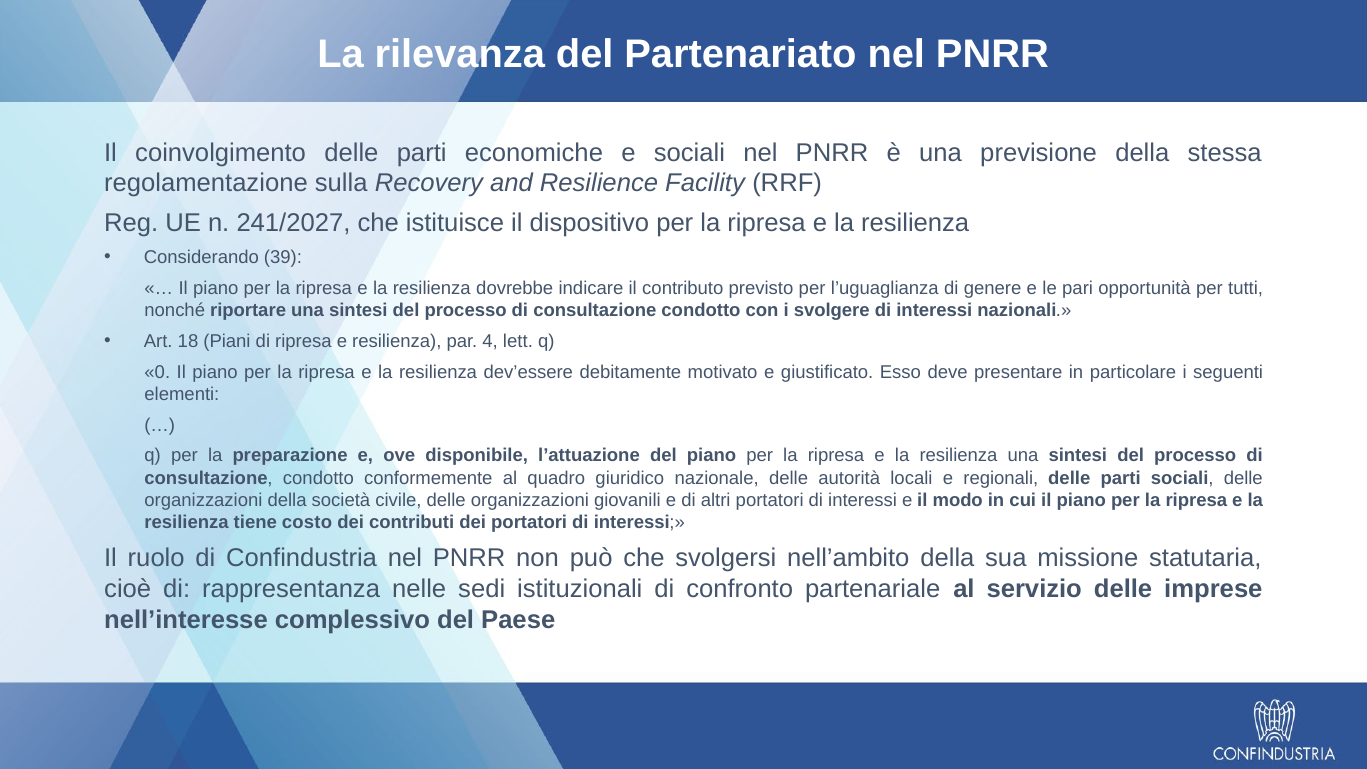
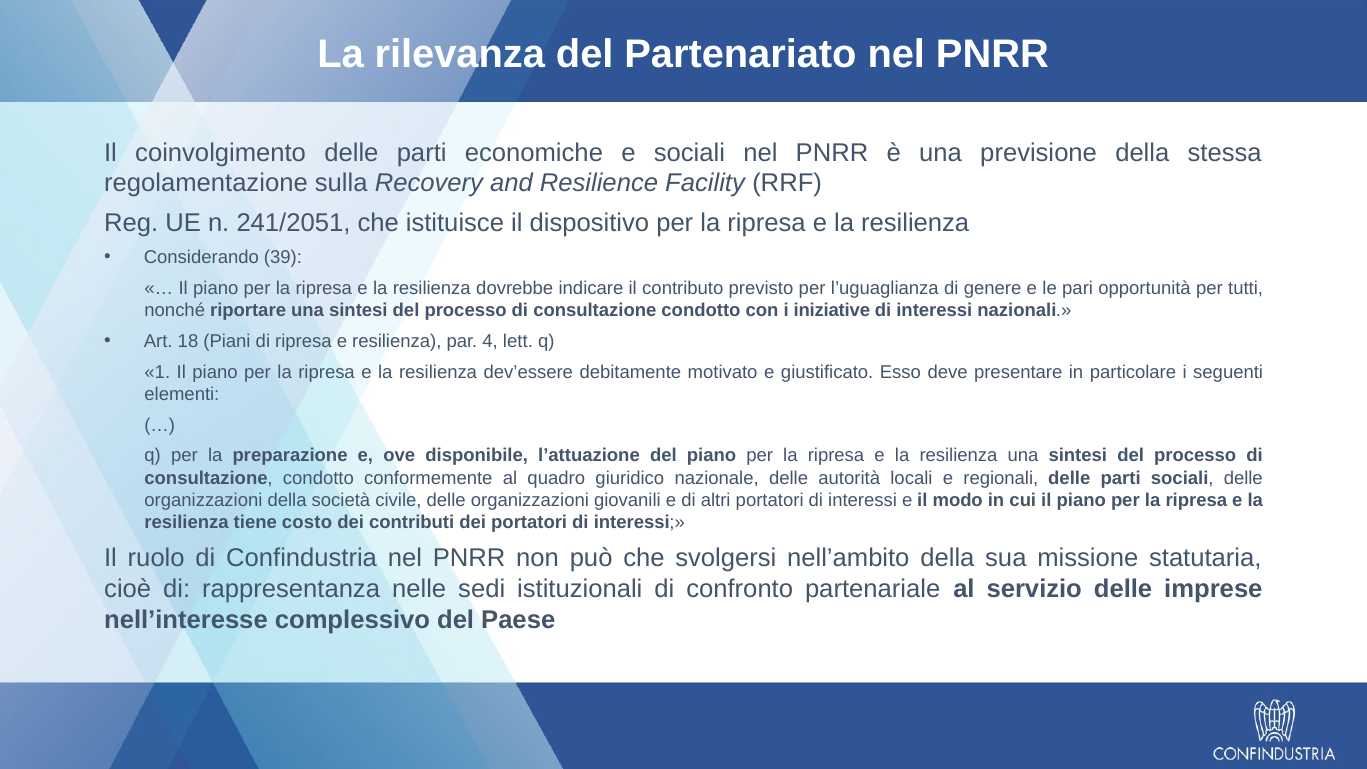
241/2027: 241/2027 -> 241/2051 (293, 223)
svolgere: svolgere -> iniziative (832, 310)
0: 0 -> 1 (157, 372)
